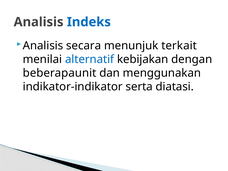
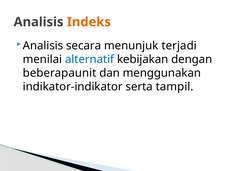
Indeks colour: blue -> orange (89, 22)
terkait: terkait -> terjadi (179, 46)
diatasi: diatasi -> tampil (175, 87)
